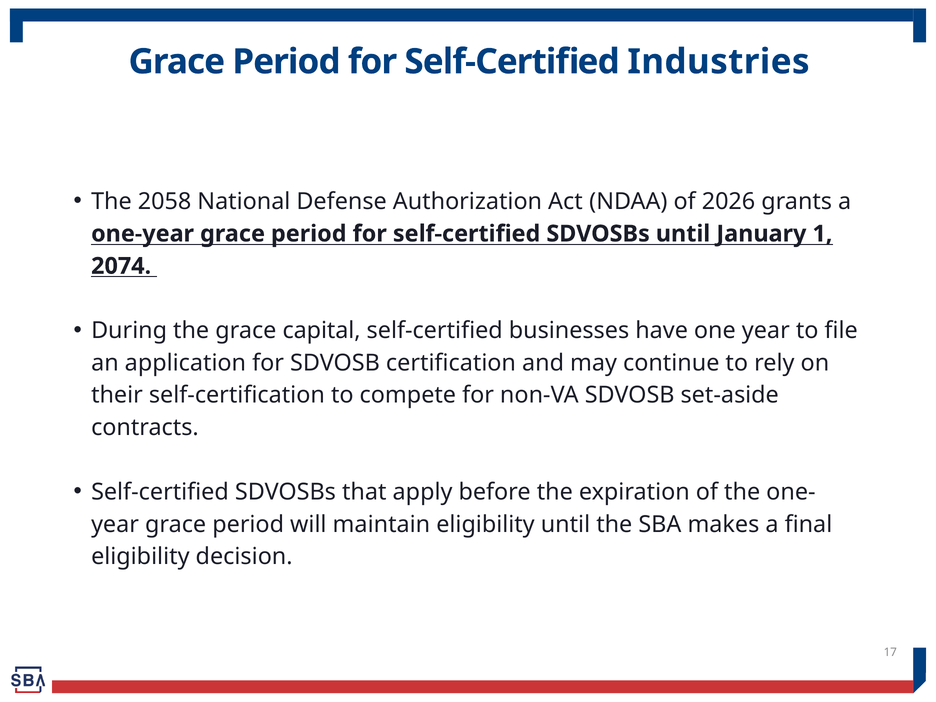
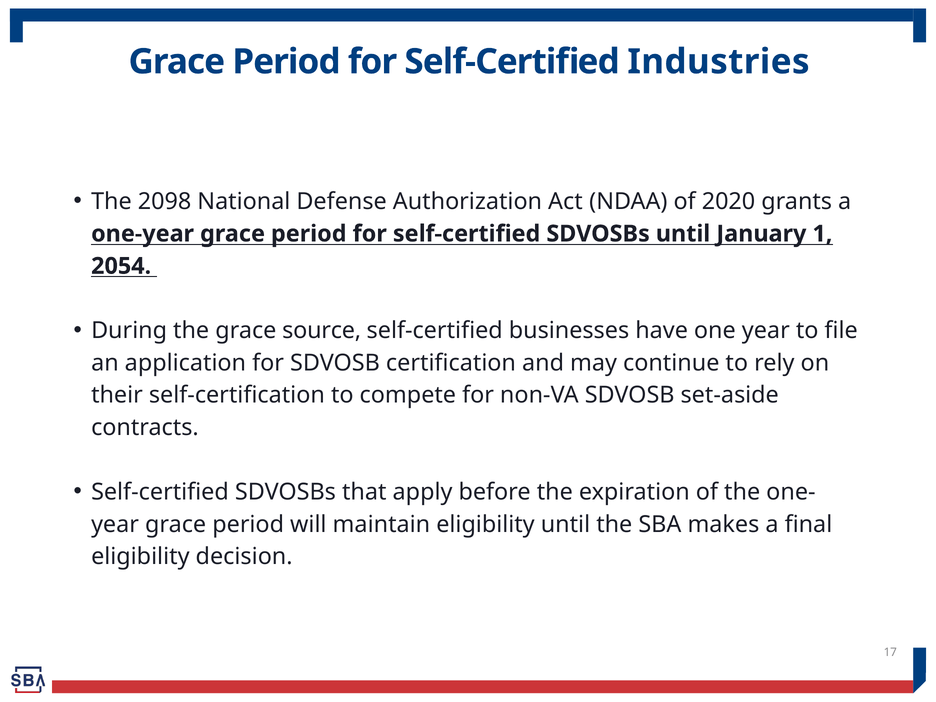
2058: 2058 -> 2098 (165, 201)
2026: 2026 -> 2020 (728, 201)
2074: 2074 -> 2054 (121, 266)
capital: capital -> source (322, 331)
